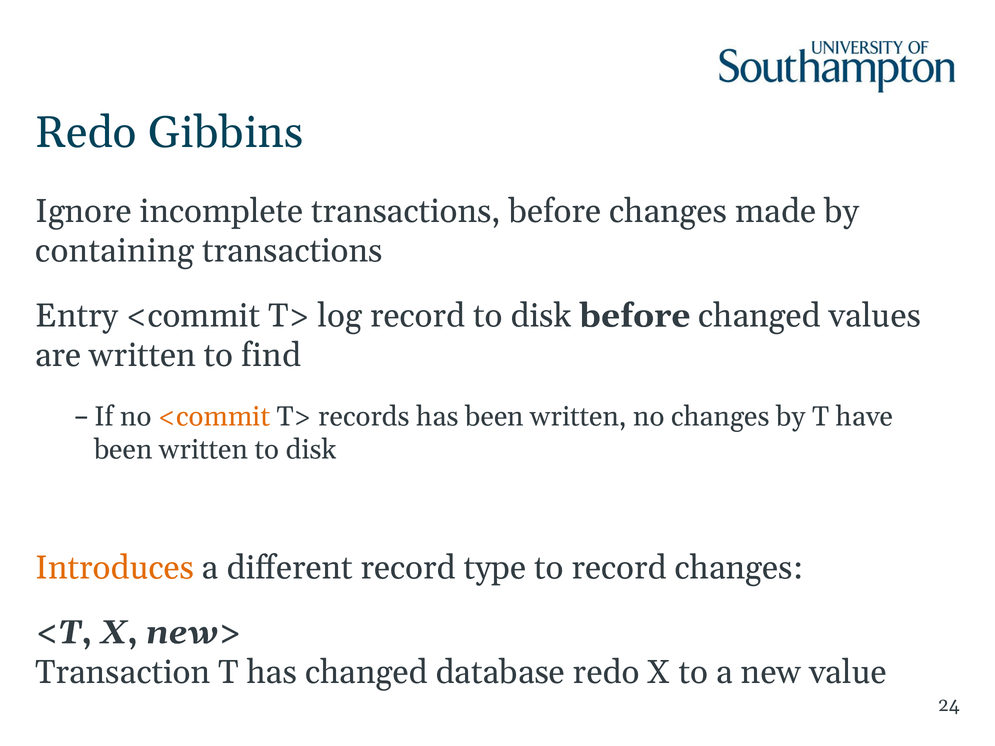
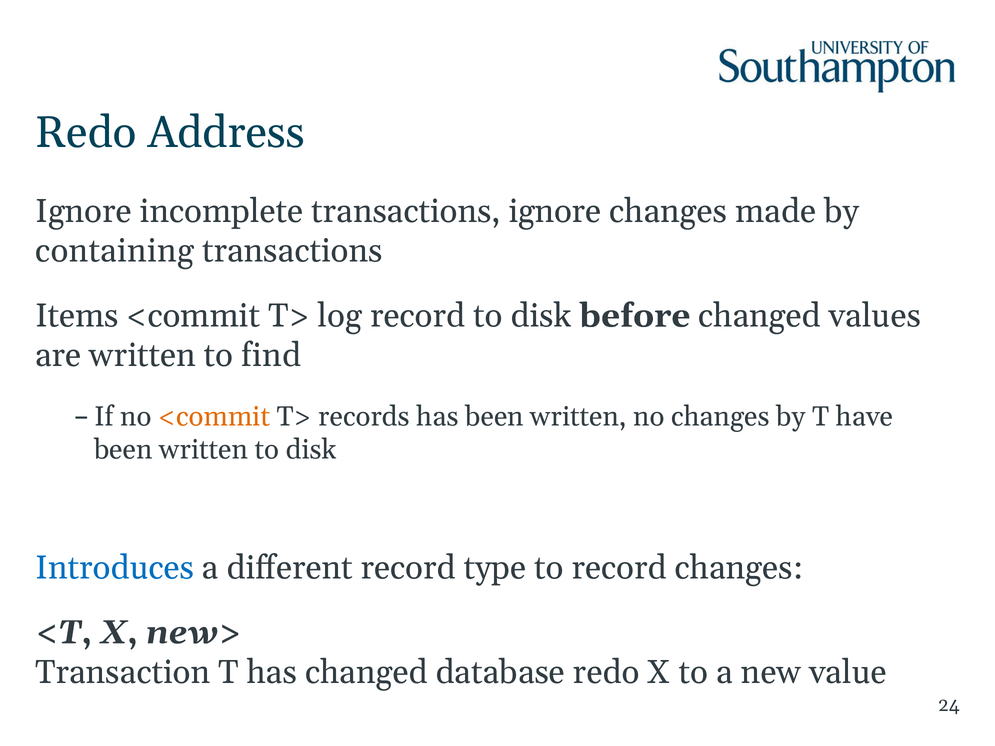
Gibbins: Gibbins -> Address (226, 133)
transactions before: before -> ignore (555, 211)
Entry: Entry -> Items (77, 316)
Introduces colour: orange -> blue (115, 568)
